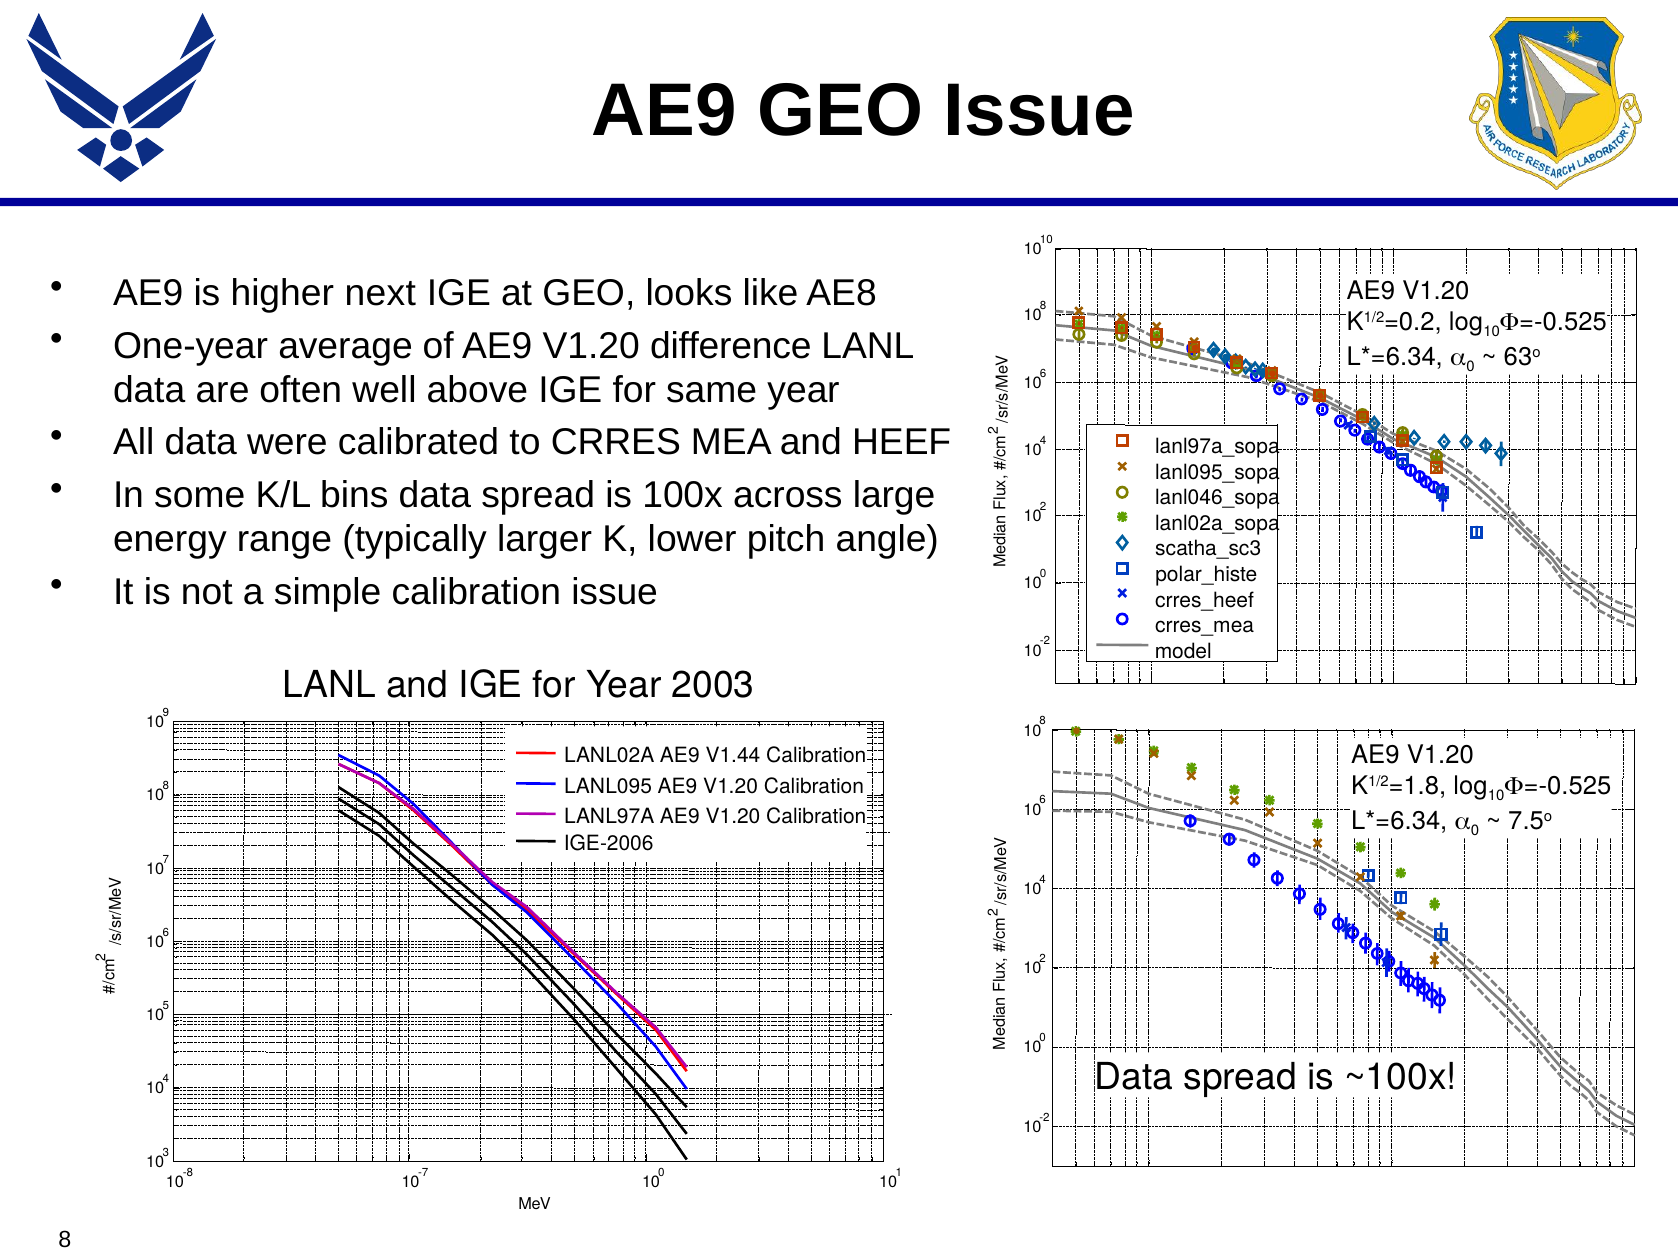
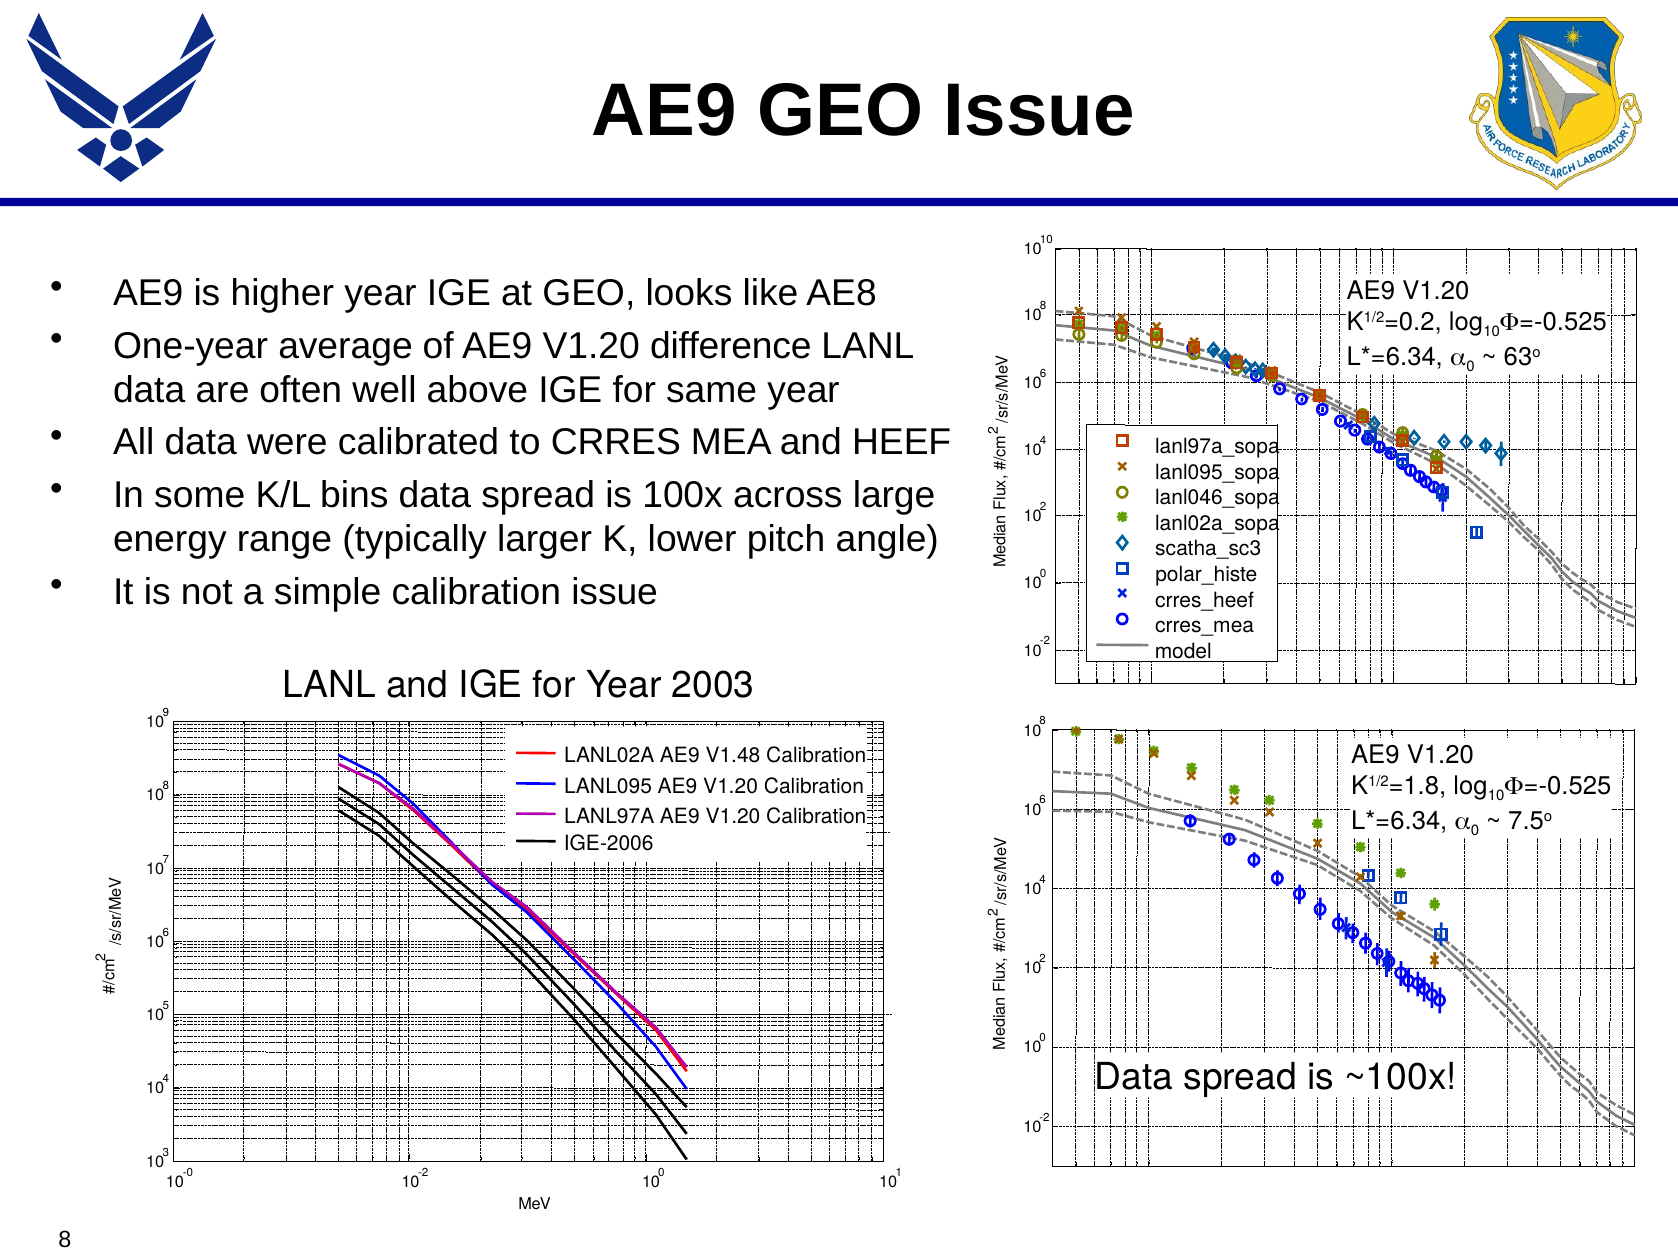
higher next: next -> year (381, 294)
V1.44: V1.44 -> V1.48 (733, 756)
-8: -8 -> -0 (188, 1173)
-7: -7 -> -2 (423, 1173)
